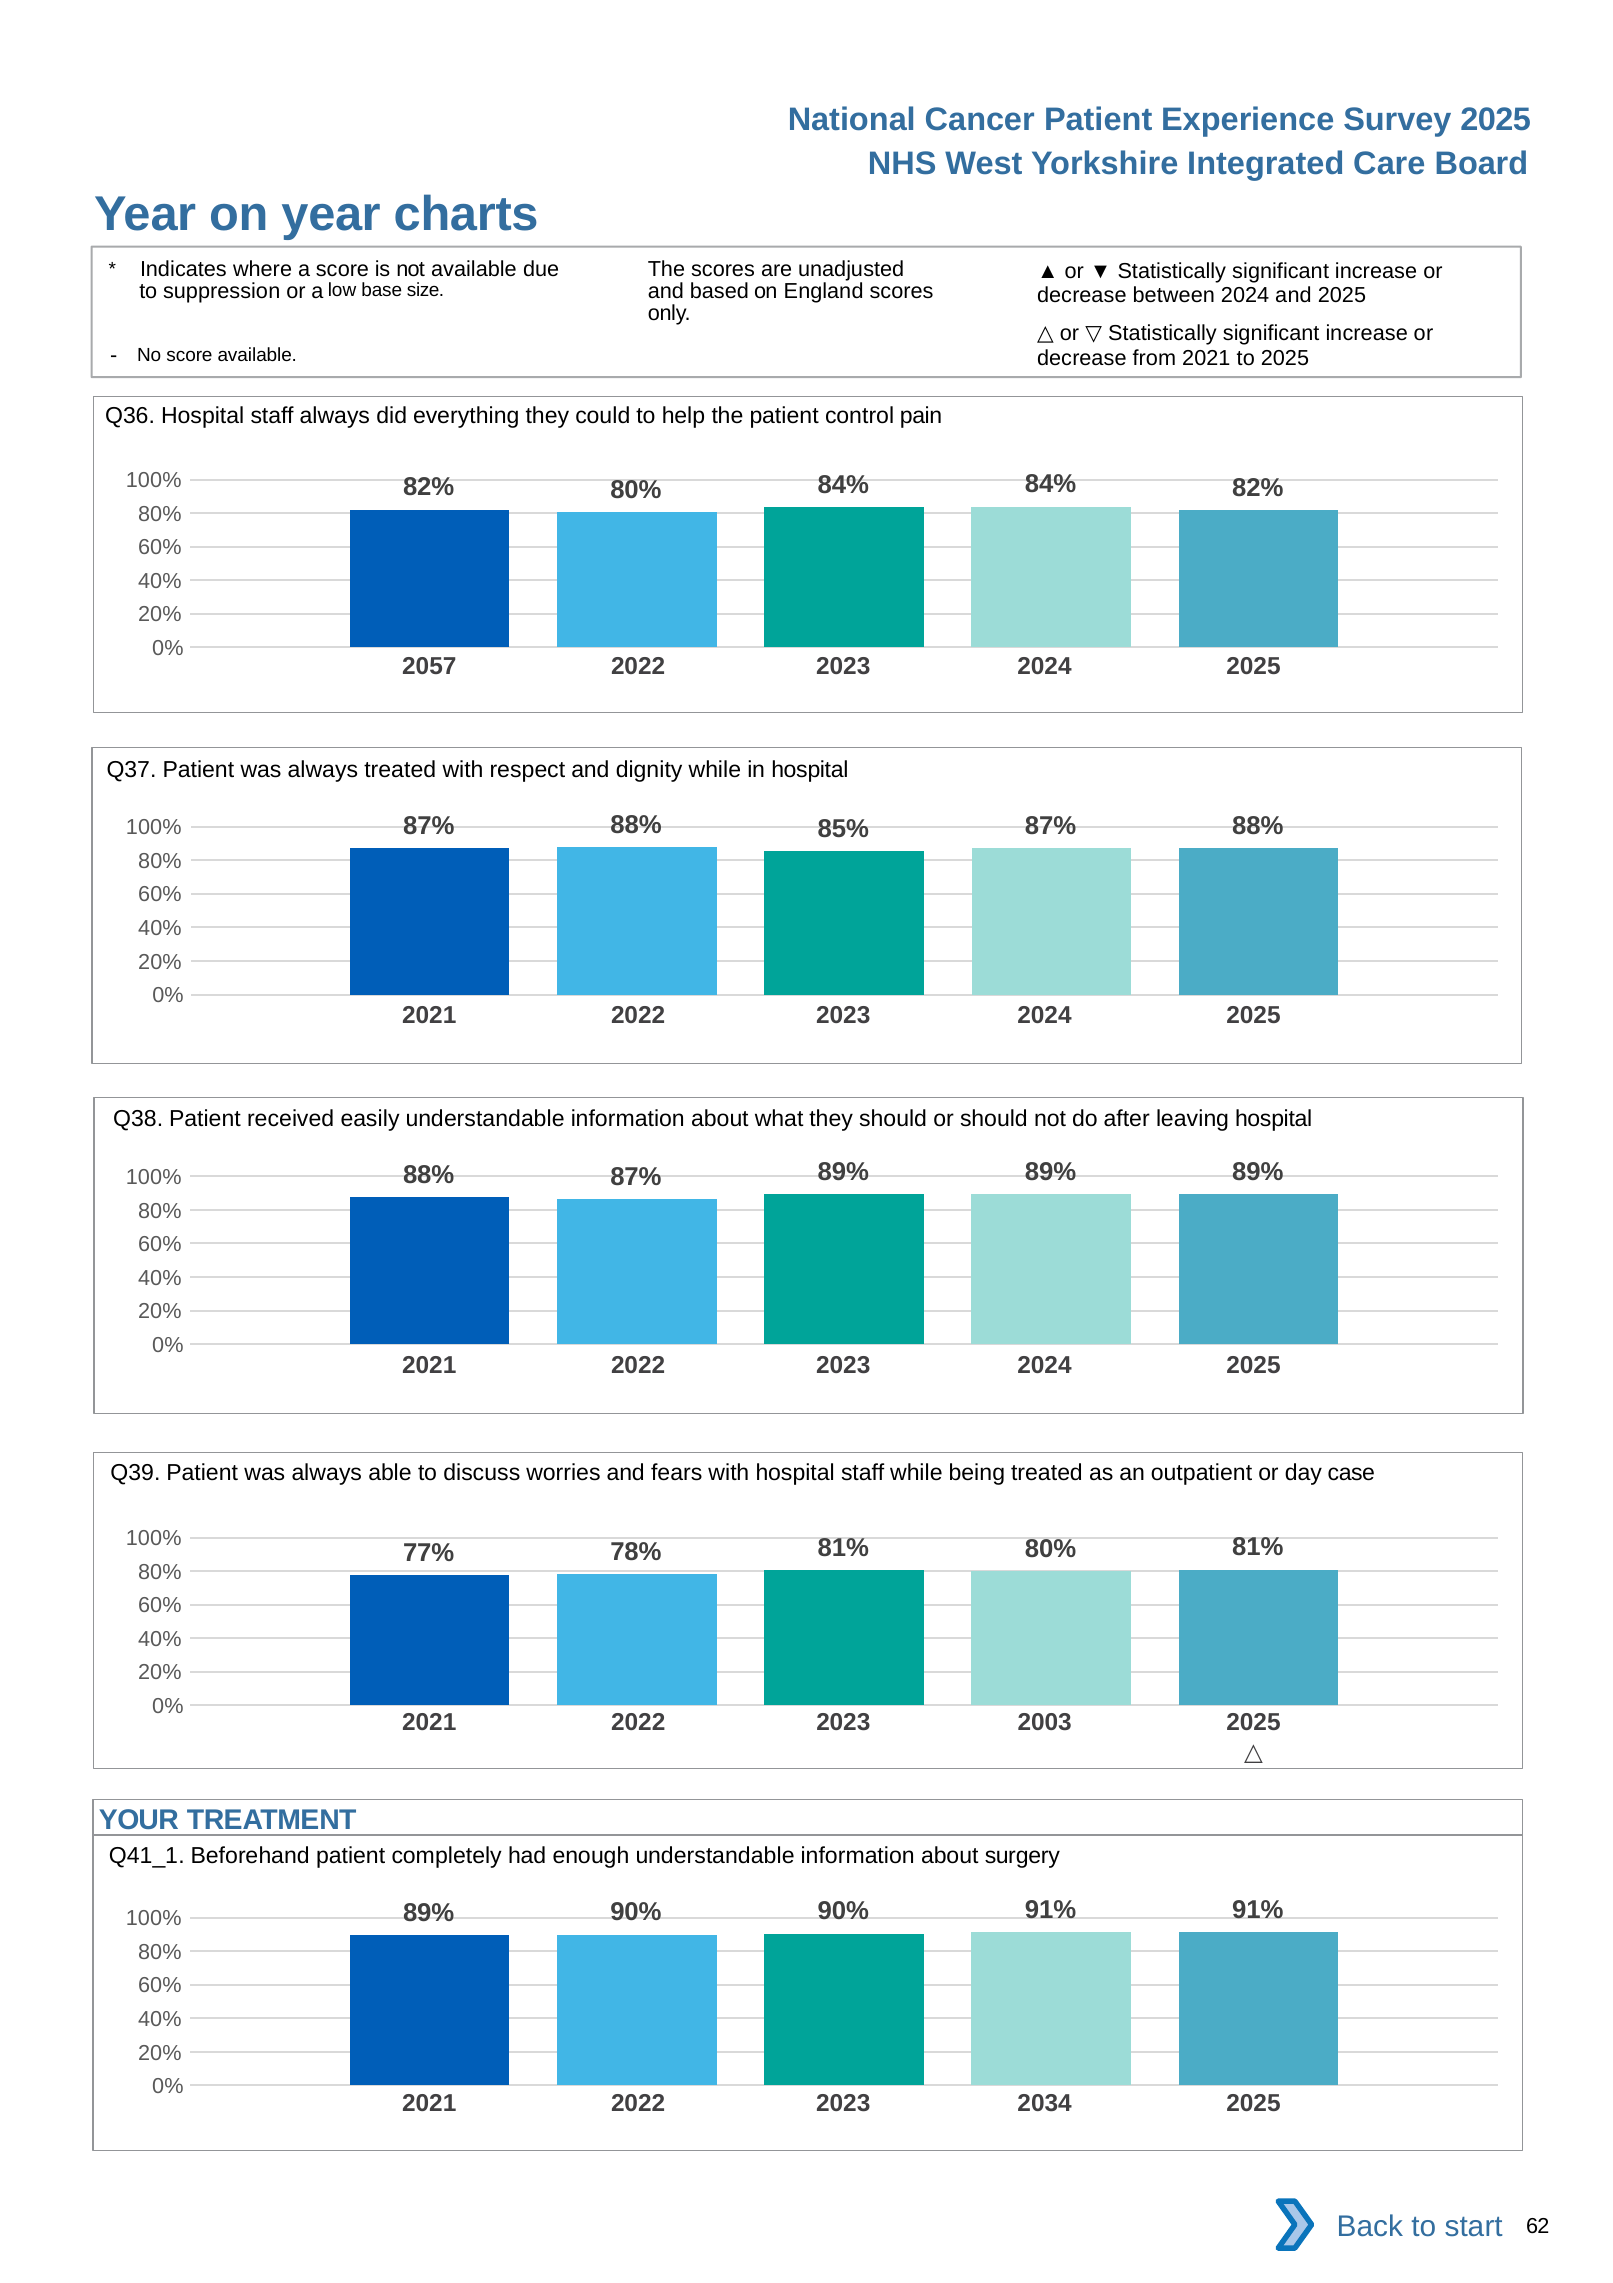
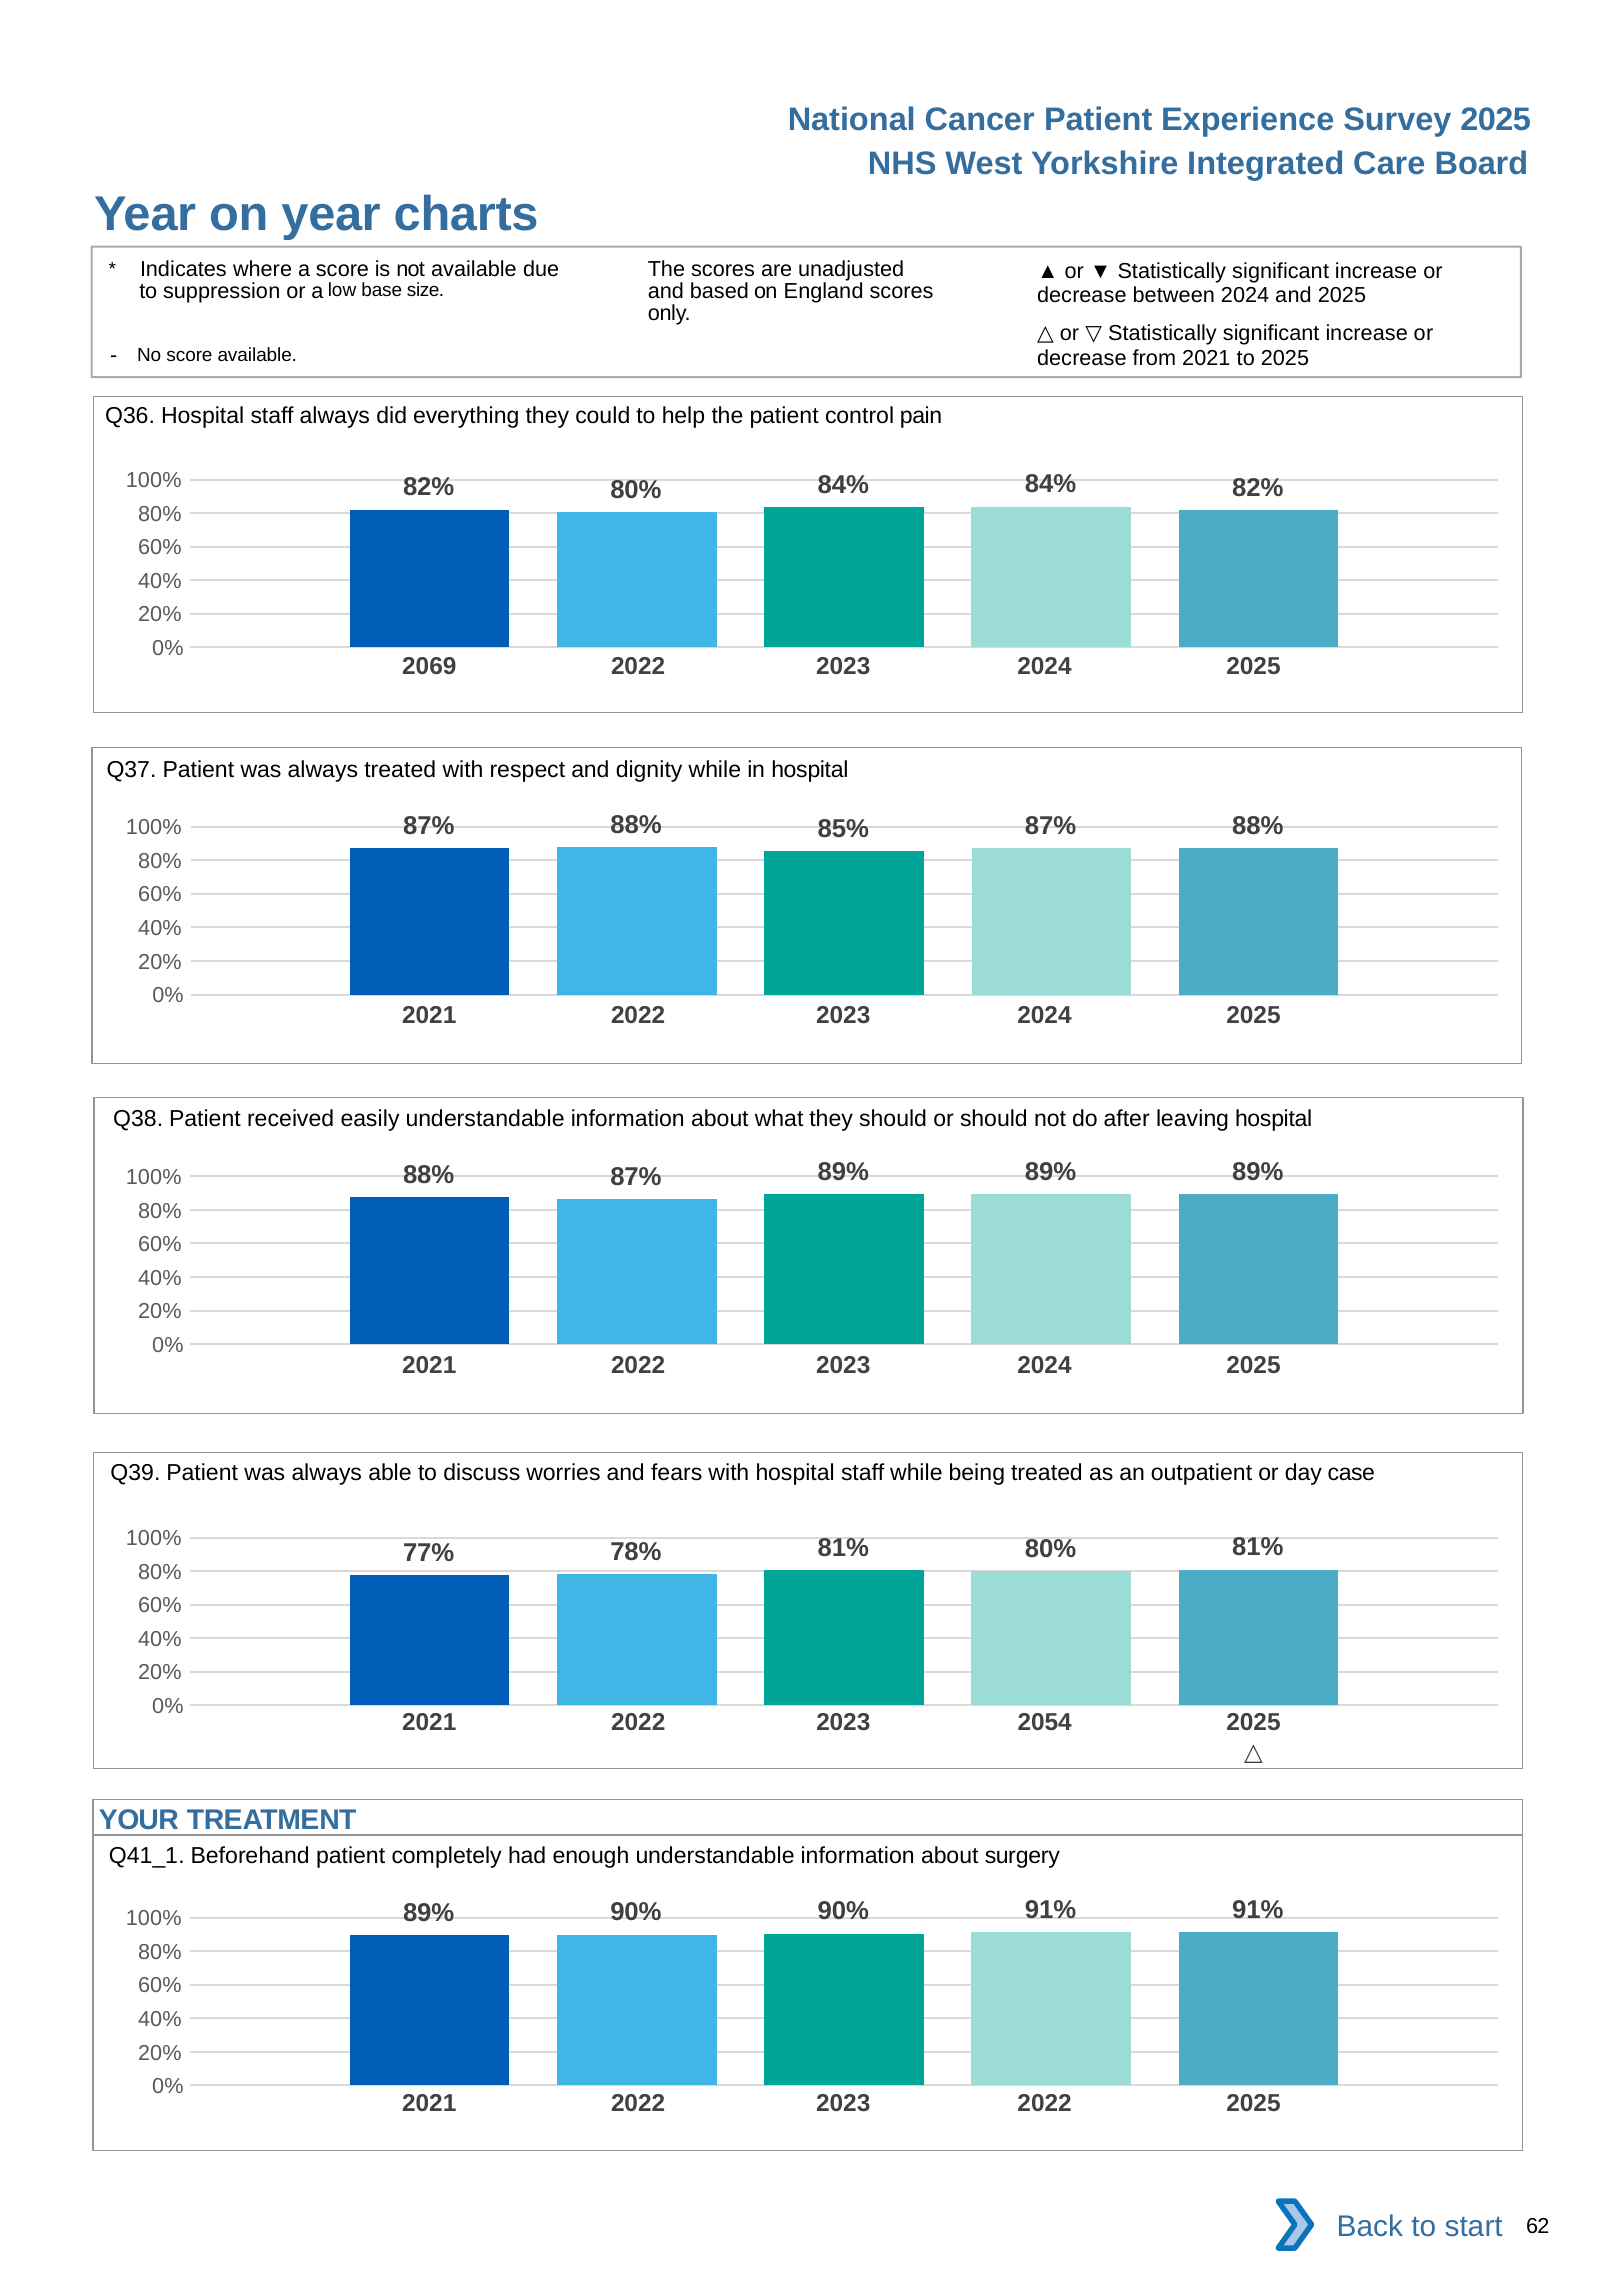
2057: 2057 -> 2069 (429, 667)
2003: 2003 -> 2054 (1045, 1722)
2023 2034: 2034 -> 2022 (1045, 2104)
